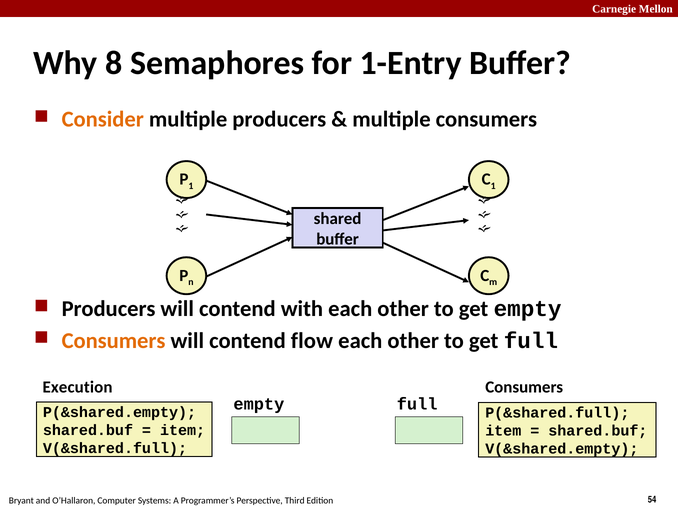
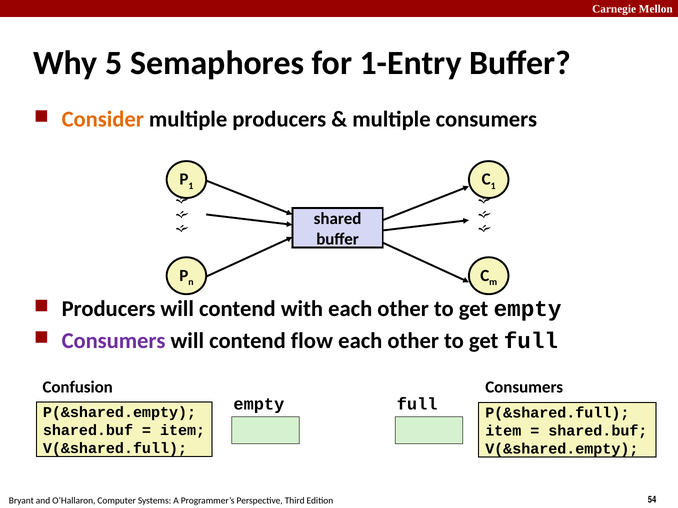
8: 8 -> 5 (114, 63)
Consumers colour: orange -> purple (114, 341)
Execution: Execution -> Confusion (78, 388)
